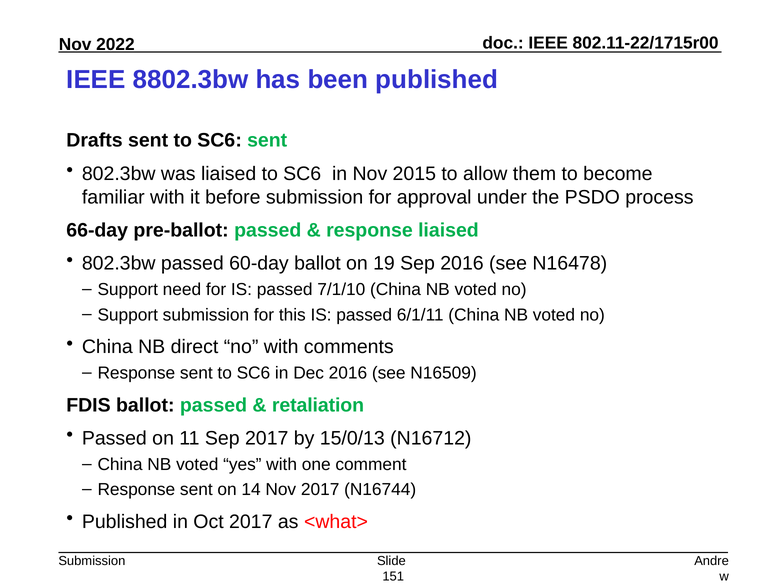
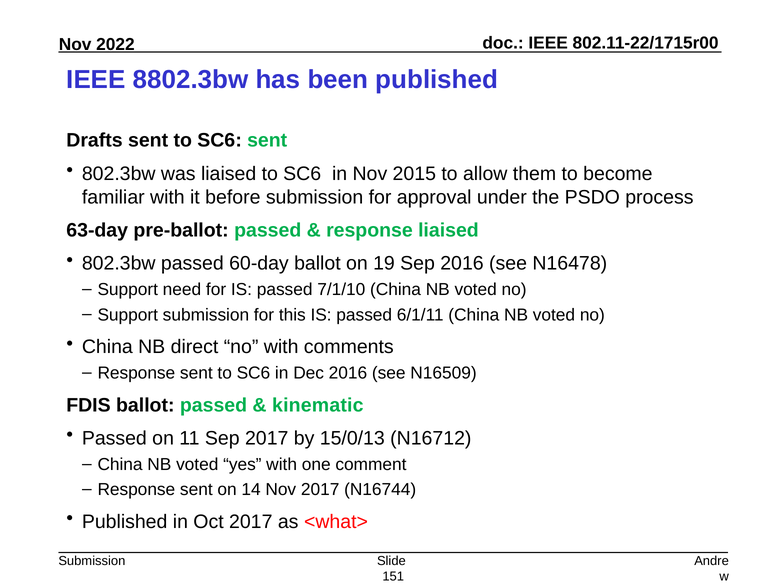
66-day: 66-day -> 63-day (97, 230)
retaliation: retaliation -> kinematic (318, 405)
